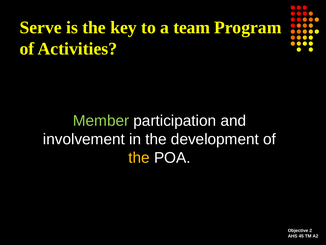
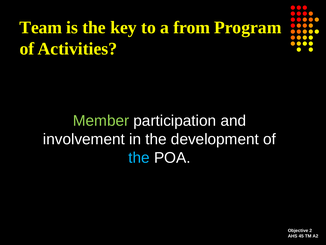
Serve: Serve -> Team (41, 28)
team: team -> from (192, 28)
the colour: yellow -> light blue (139, 158)
